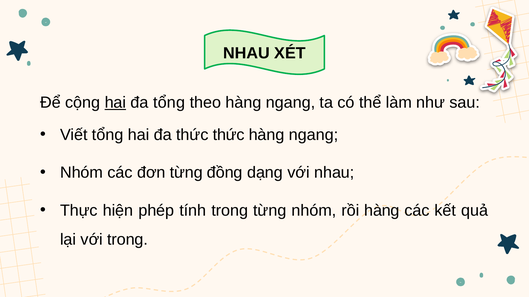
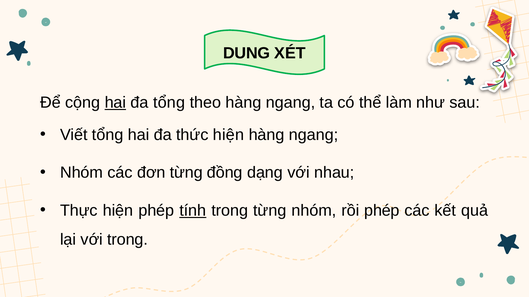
NHAU: NHAU -> DUNG (247, 53)
thức thức: thức -> hiện (228, 135)
tính underline: none -> present (193, 211)
rồi hàng: hàng -> phép (382, 211)
